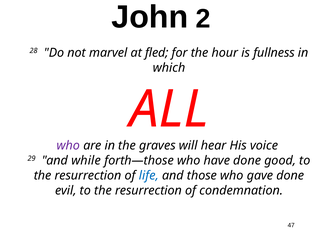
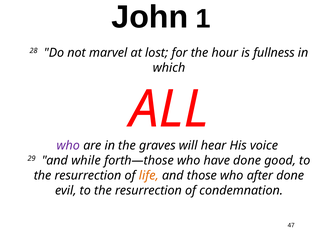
2: 2 -> 1 (203, 19)
fled: fled -> lost (157, 53)
life colour: blue -> orange (149, 176)
gave: gave -> after (260, 176)
